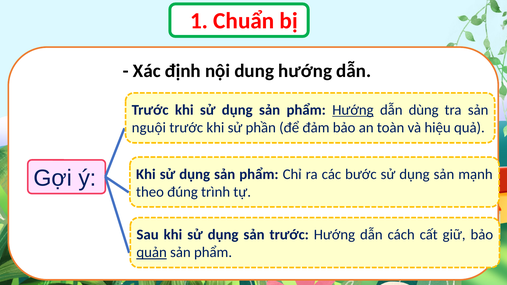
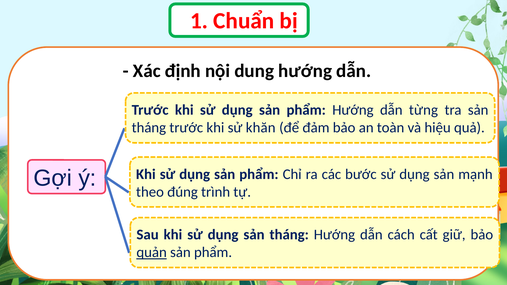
Hướng underline: present -> none (353, 110)
dùng: dùng -> từng (423, 110)
nguội: nguội -> tháng (149, 128)
phần: phần -> khăn (261, 128)
dụng sản trước: trước -> tháng (289, 235)
